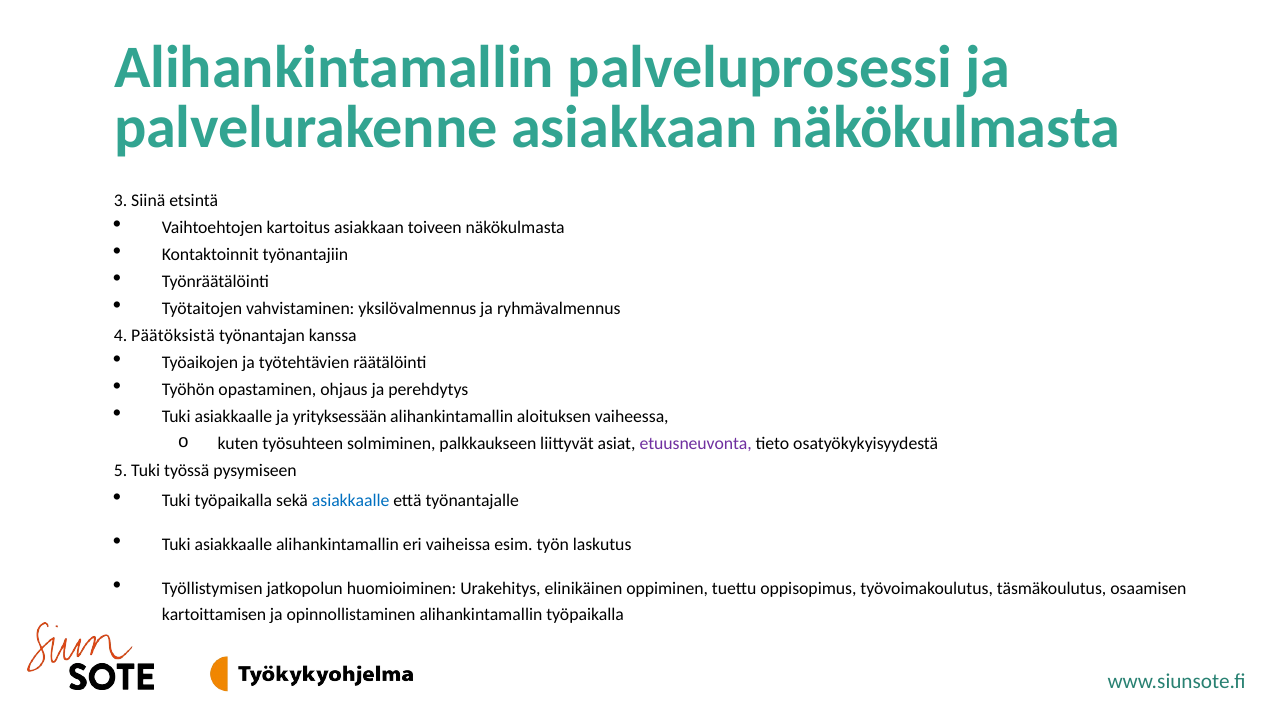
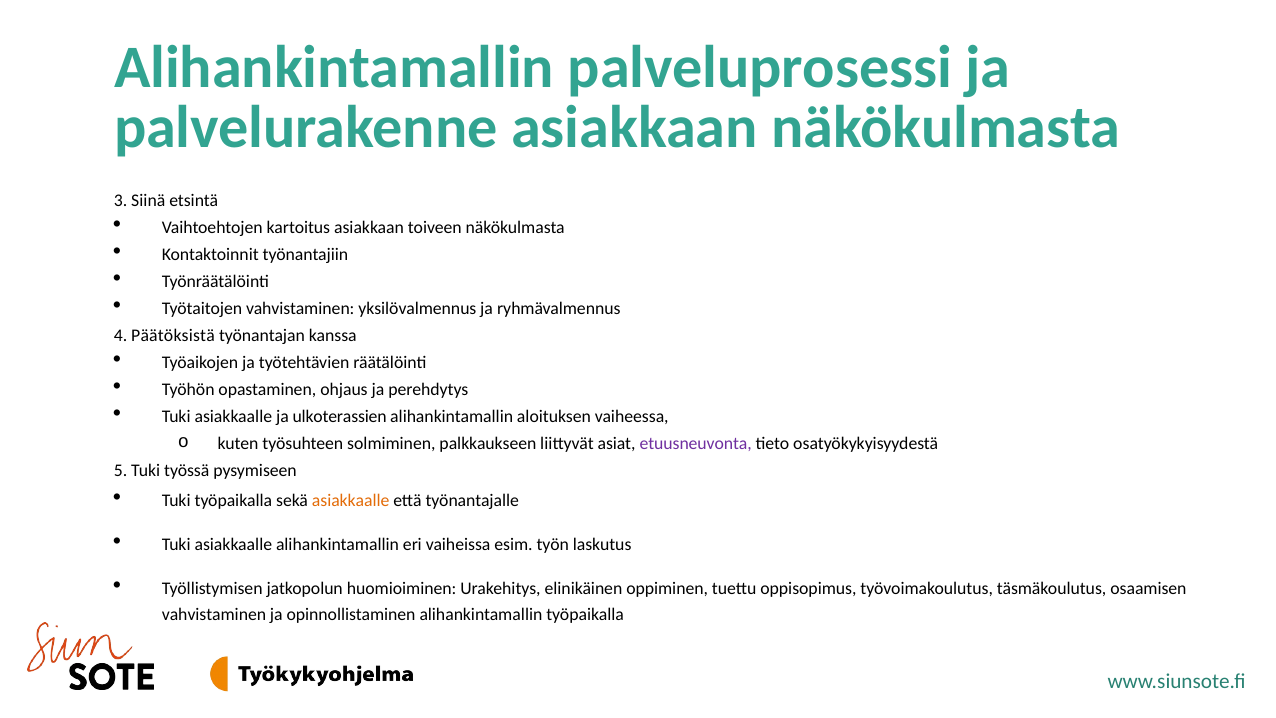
yrityksessään: yrityksessään -> ulkoterassien (340, 417)
asiakkaalle colour: blue -> orange (351, 501)
kartoittamisen: kartoittamisen -> vahvistaminen (214, 614)
